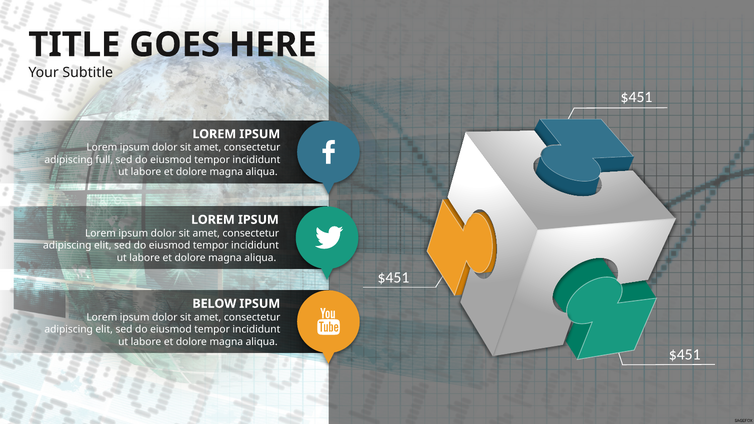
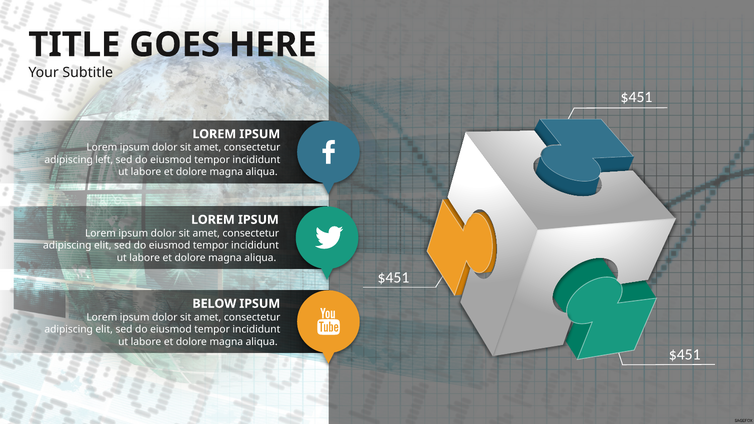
full: full -> left (104, 160)
